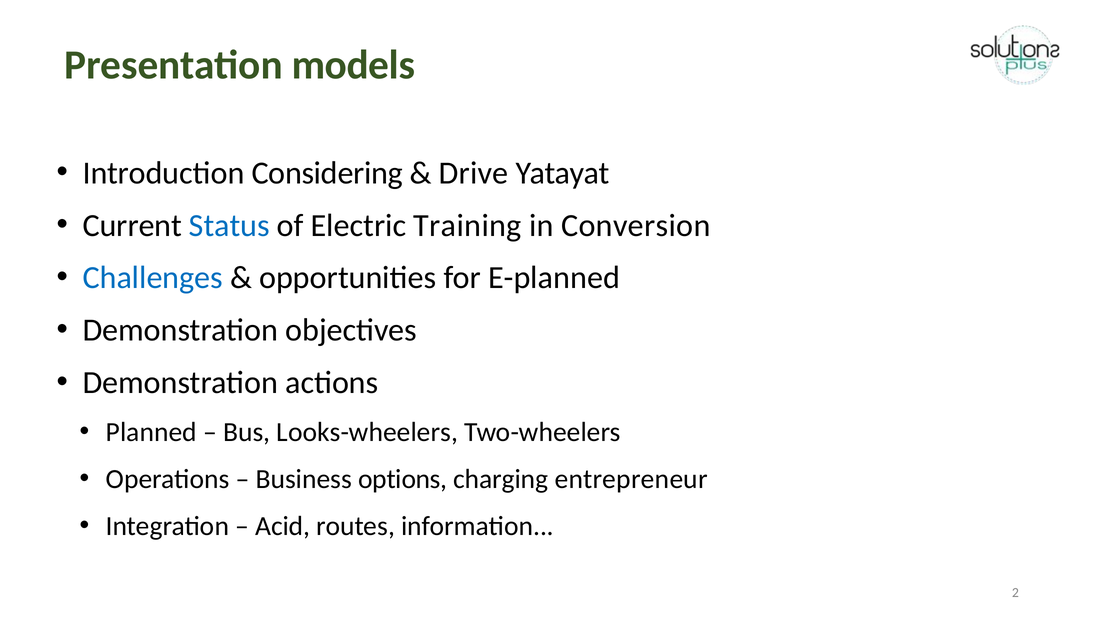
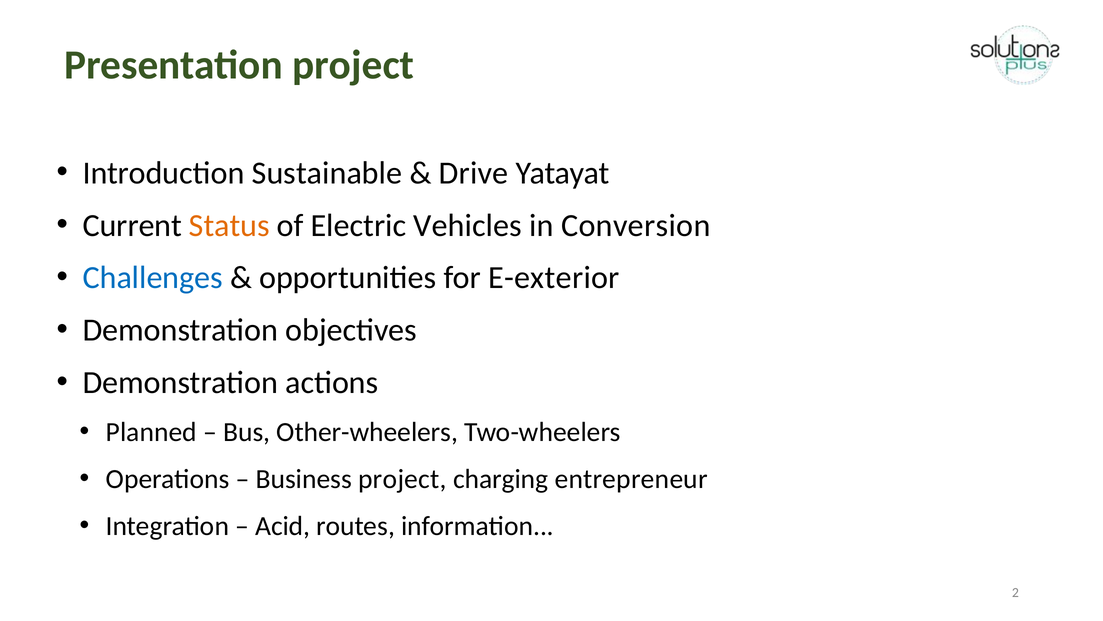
Presentation models: models -> project (353, 65)
Considering: Considering -> Sustainable (327, 173)
Status colour: blue -> orange (229, 225)
Training: Training -> Vehicles (468, 225)
E-planned: E-planned -> E-exterior (554, 278)
Looks-wheelers: Looks-wheelers -> Other-wheelers (367, 432)
Business options: options -> project (402, 479)
